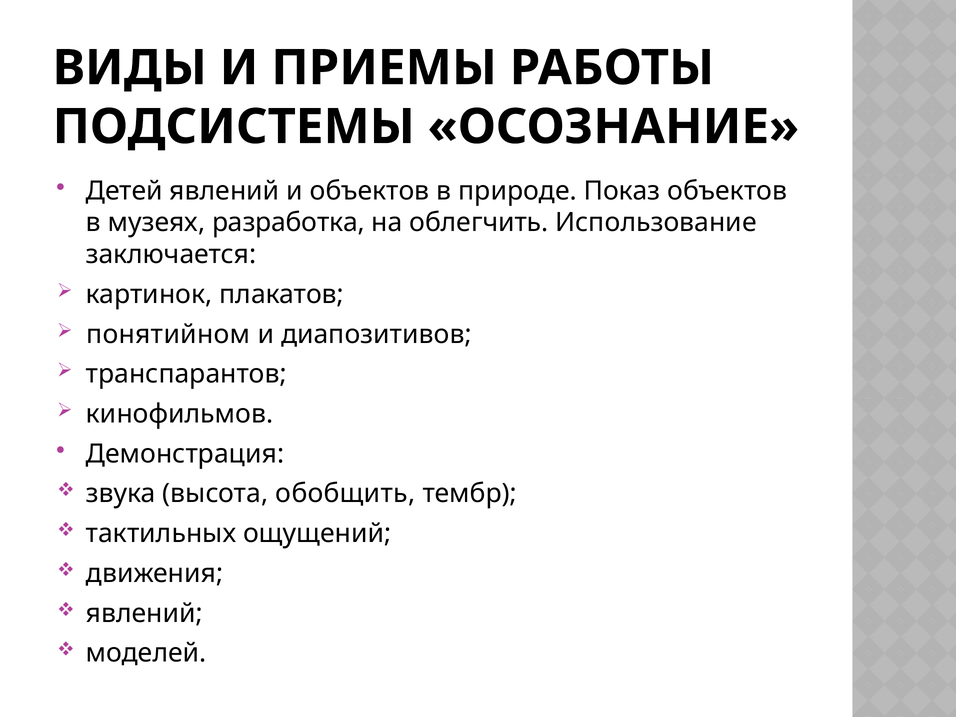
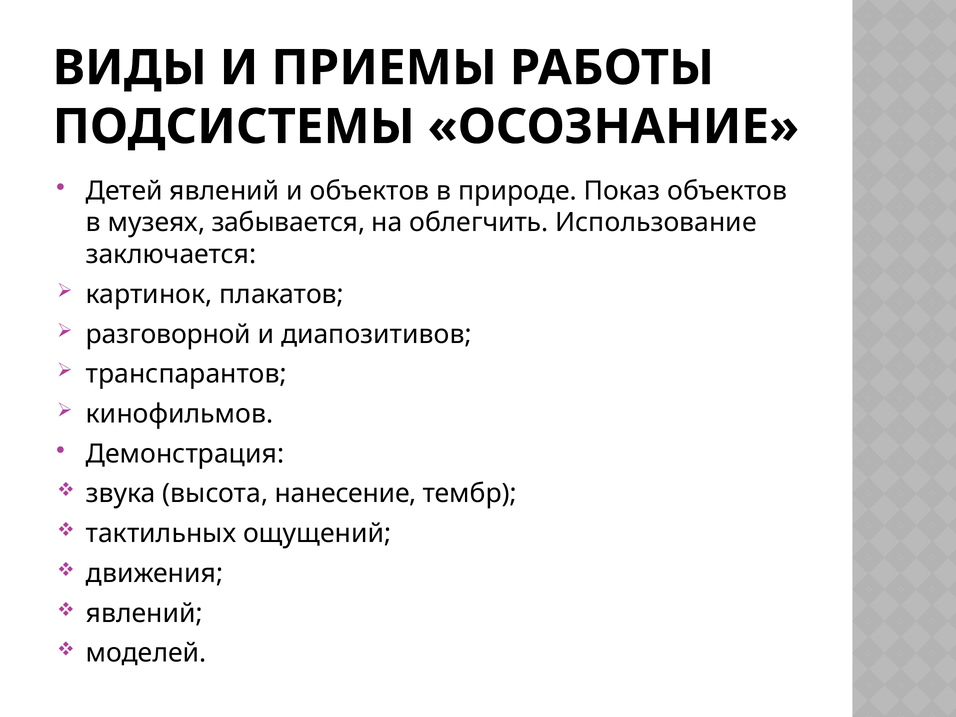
разработка: разработка -> забывается (288, 223)
понятийном: понятийном -> разговорной (168, 334)
обобщить: обобщить -> нанесение (346, 494)
